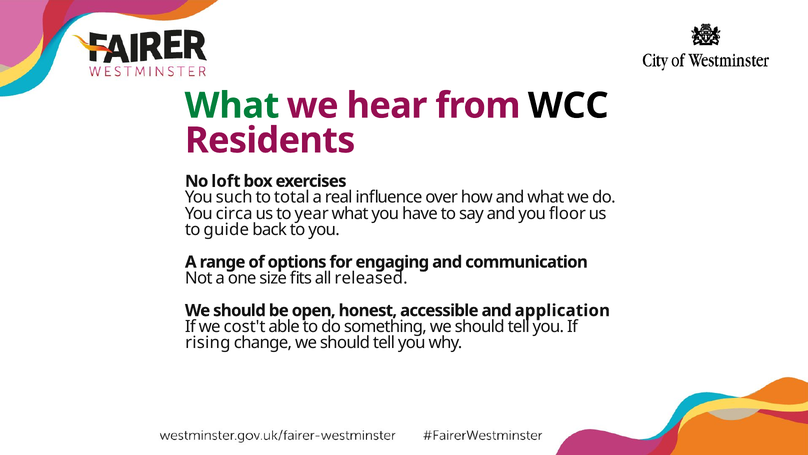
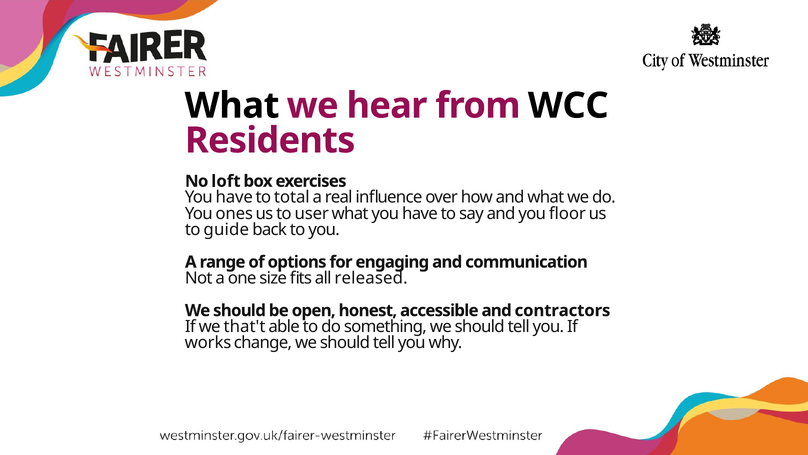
What colour: green -> black (232, 106)
such: such -> have (234, 197)
circa: circa -> ones (234, 213)
year: year -> user (312, 213)
application: application -> contractors (562, 310)
cost't: cost't -> that't (245, 326)
rising: rising -> works (208, 343)
